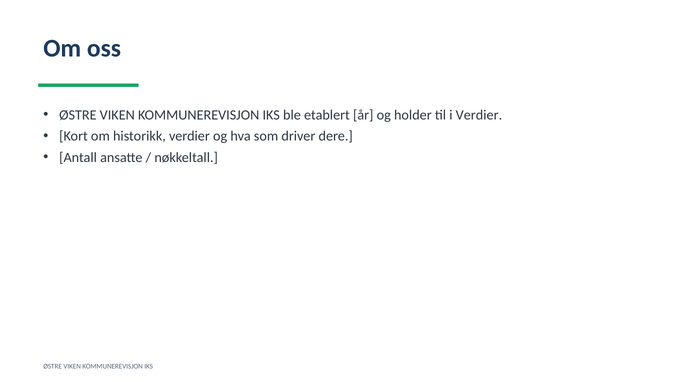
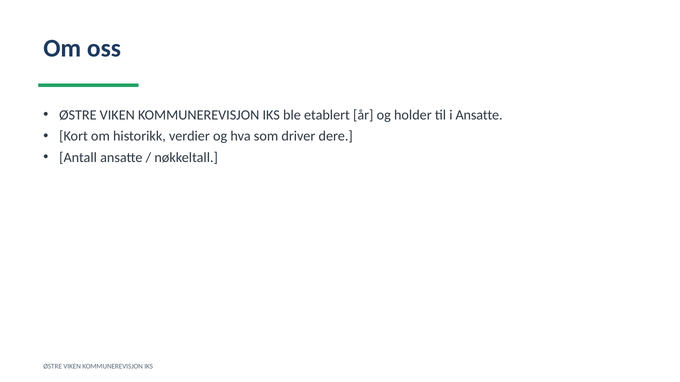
i Verdier: Verdier -> Ansatte (479, 115)
